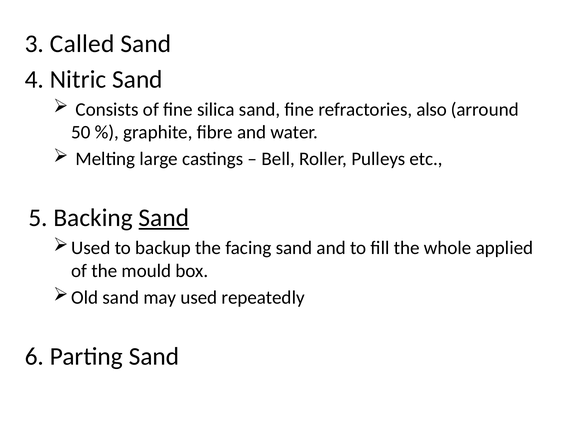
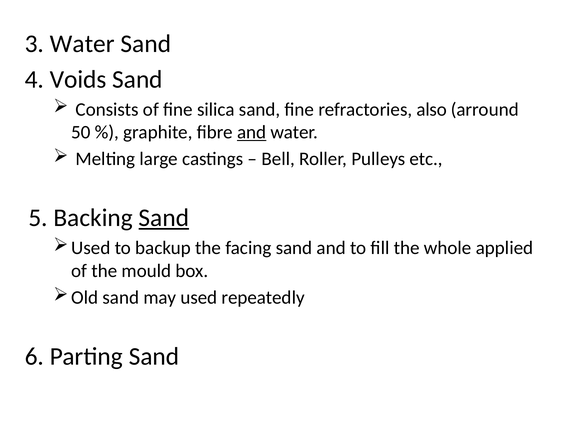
3 Called: Called -> Water (82, 44)
Nitric: Nitric -> Voids (78, 79)
and underline: none -> present (252, 132)
